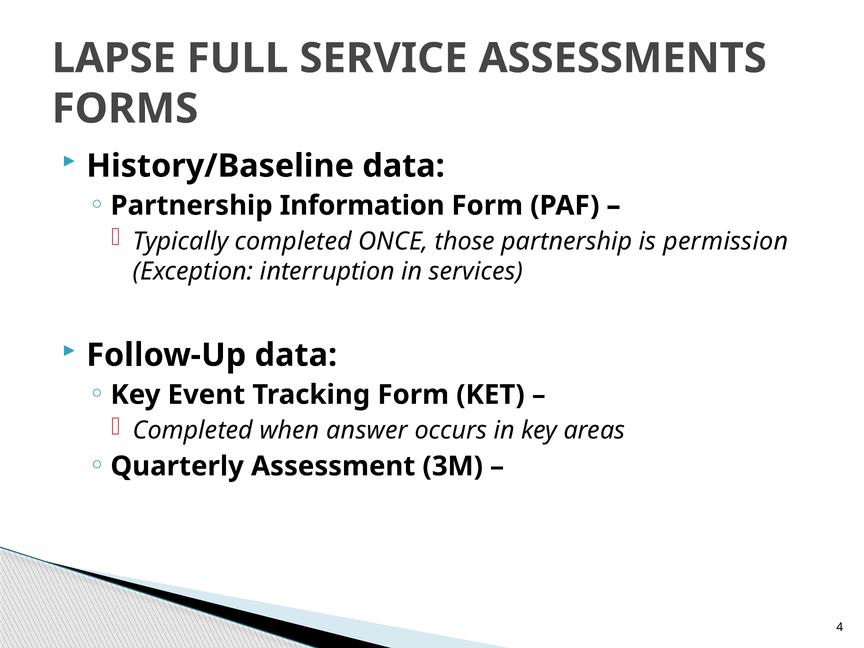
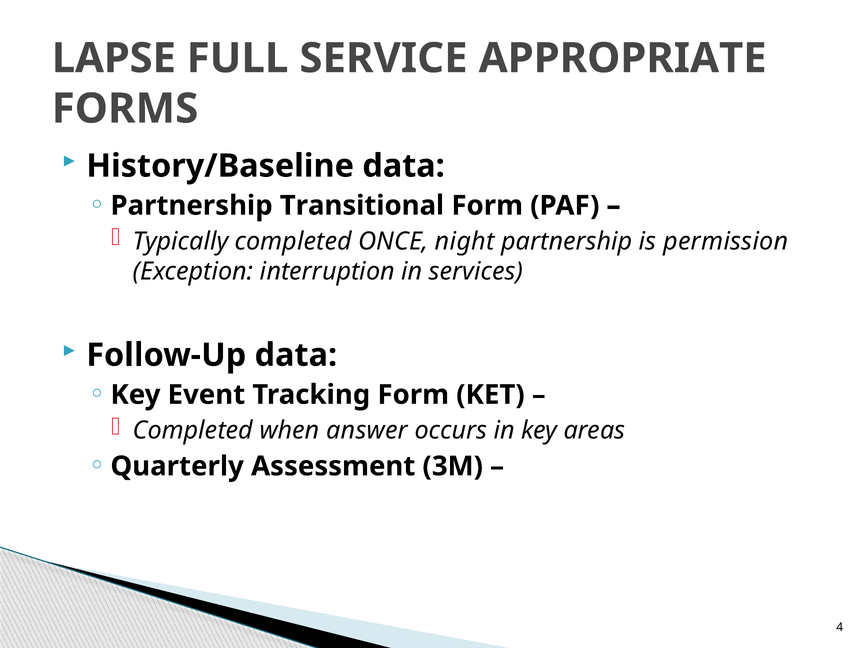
ASSESSMENTS: ASSESSMENTS -> APPROPRIATE (623, 58)
Information: Information -> Transitional (362, 206)
those: those -> night (465, 241)
